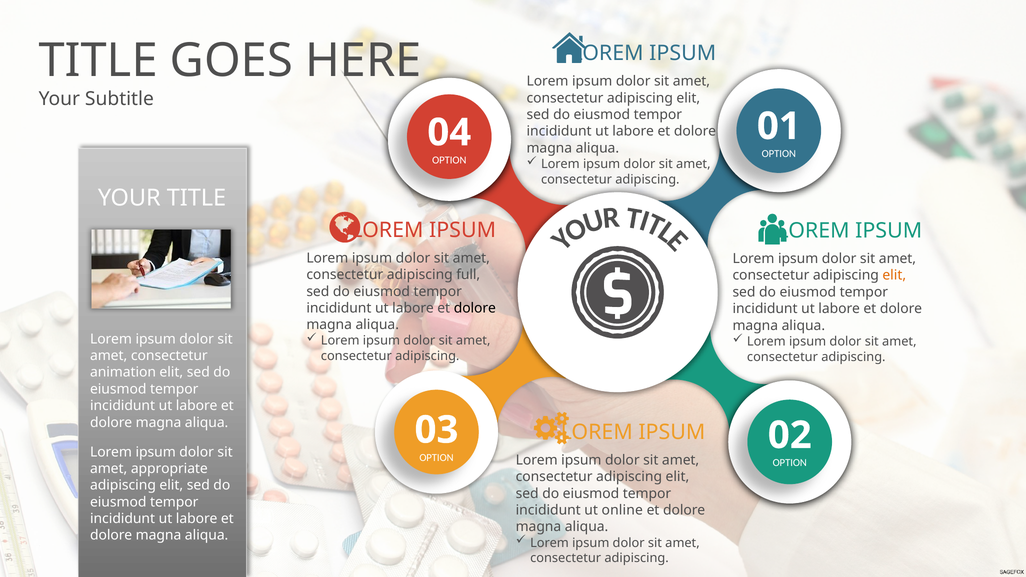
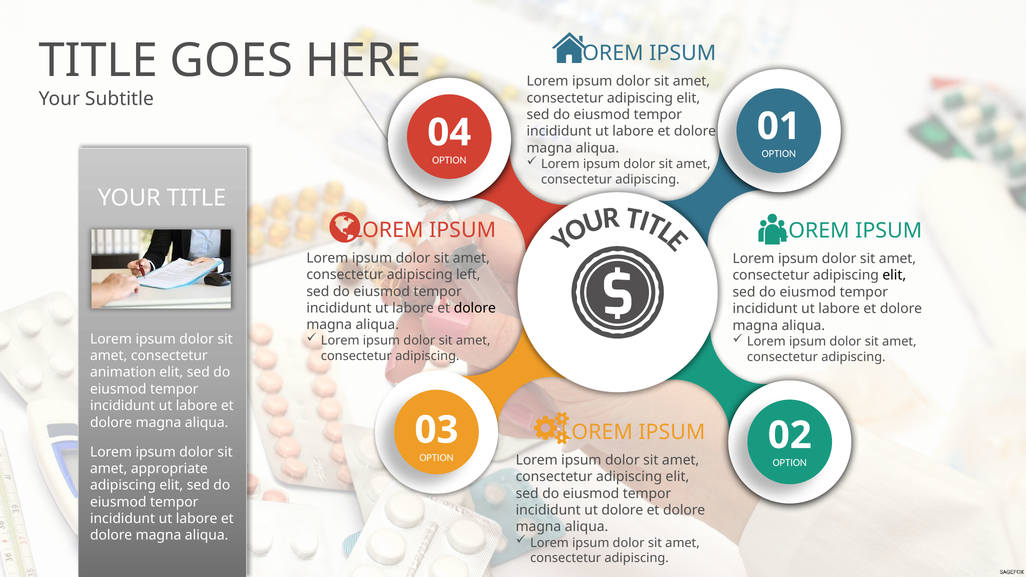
full: full -> left (468, 275)
elit colour: orange -> black (894, 275)
ut online: online -> dolore (622, 510)
